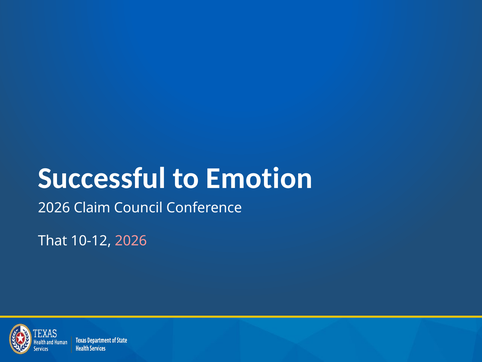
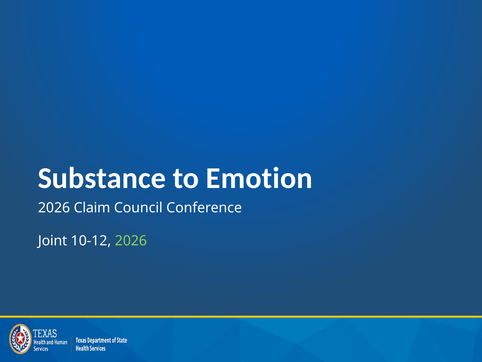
Successful: Successful -> Substance (102, 178)
That: That -> Joint (53, 240)
2026 colour: pink -> light green (131, 240)
